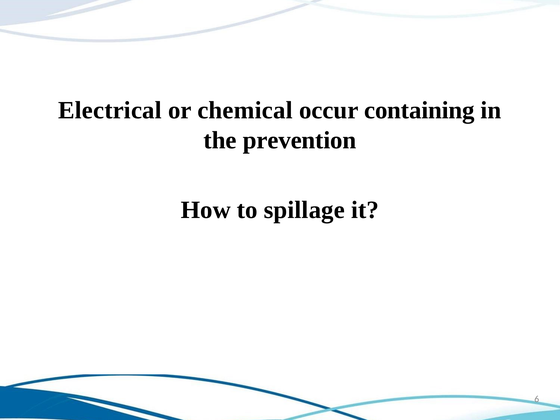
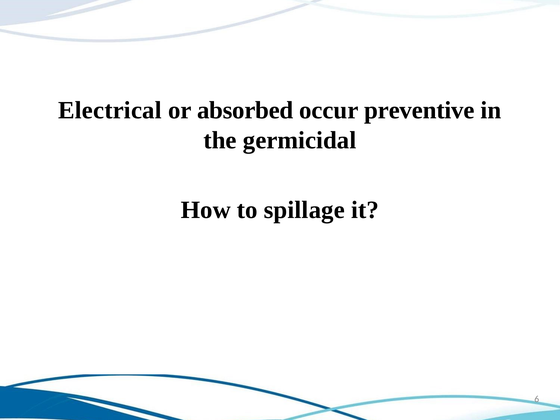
chemical: chemical -> absorbed (245, 110)
containing: containing -> preventive (419, 110)
prevention: prevention -> germicidal (300, 140)
